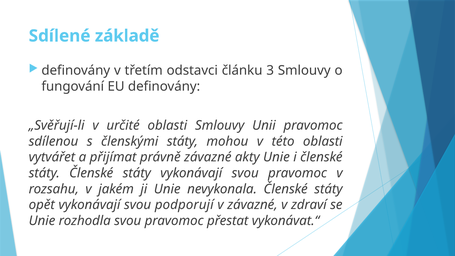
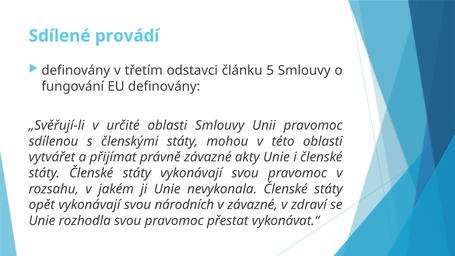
základě: základě -> provádí (127, 36)
3: 3 -> 5 (270, 70)
podporují: podporují -> národních (184, 205)
